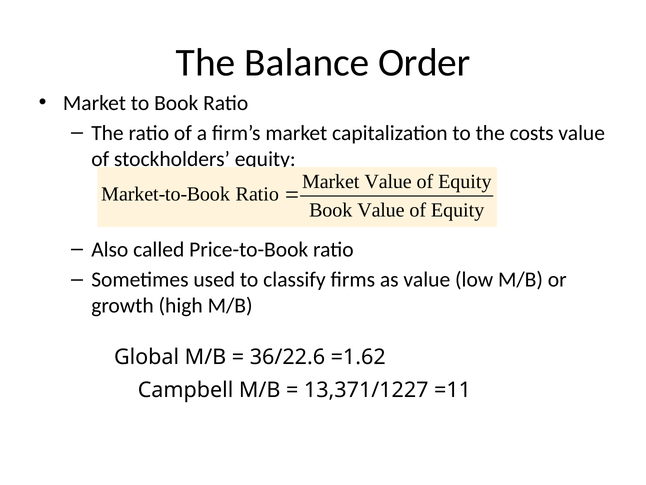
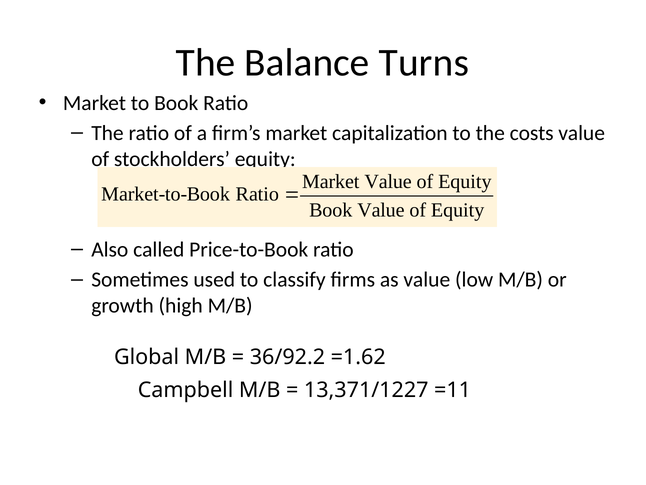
Order: Order -> Turns (424, 63)
36/22.6: 36/22.6 -> 36/92.2 (287, 357)
